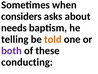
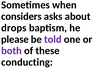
needs: needs -> drops (14, 28)
telling: telling -> please (15, 39)
told colour: orange -> purple (53, 39)
